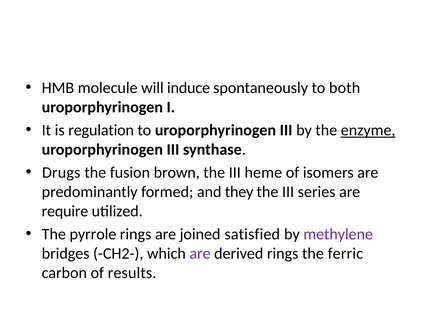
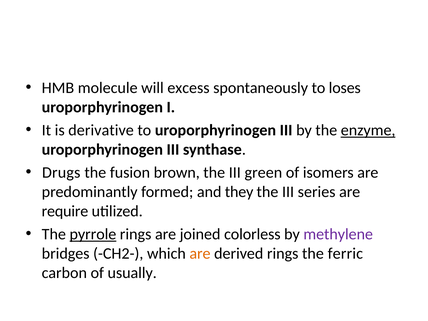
induce: induce -> excess (188, 88)
both: both -> loses (345, 88)
regulation: regulation -> derivative (101, 130)
heme: heme -> green (263, 173)
pyrrole underline: none -> present (93, 234)
satisfied: satisfied -> colorless (252, 234)
are colour: purple -> orange (200, 253)
results: results -> usually (132, 273)
